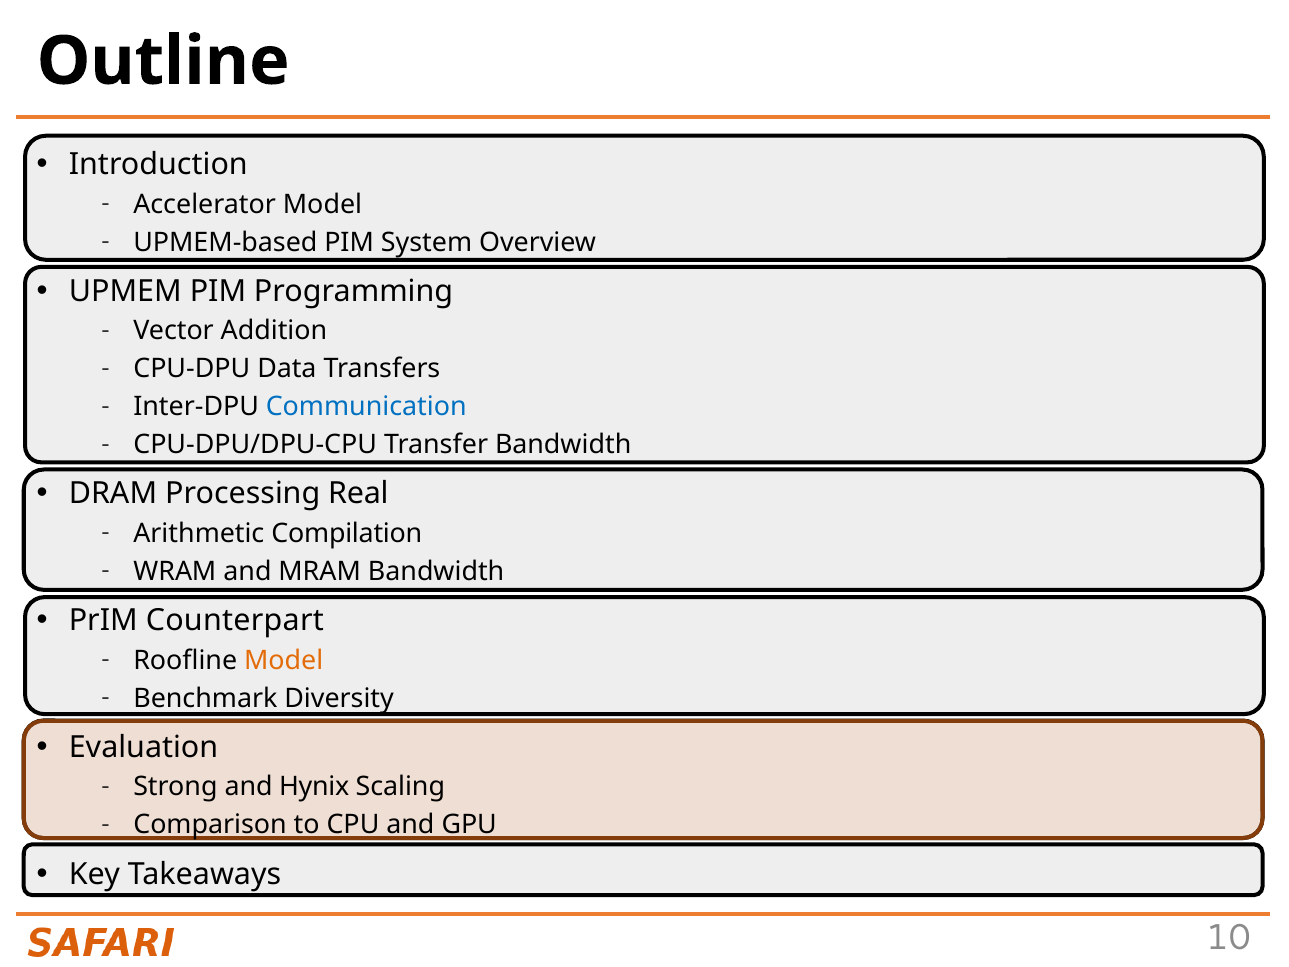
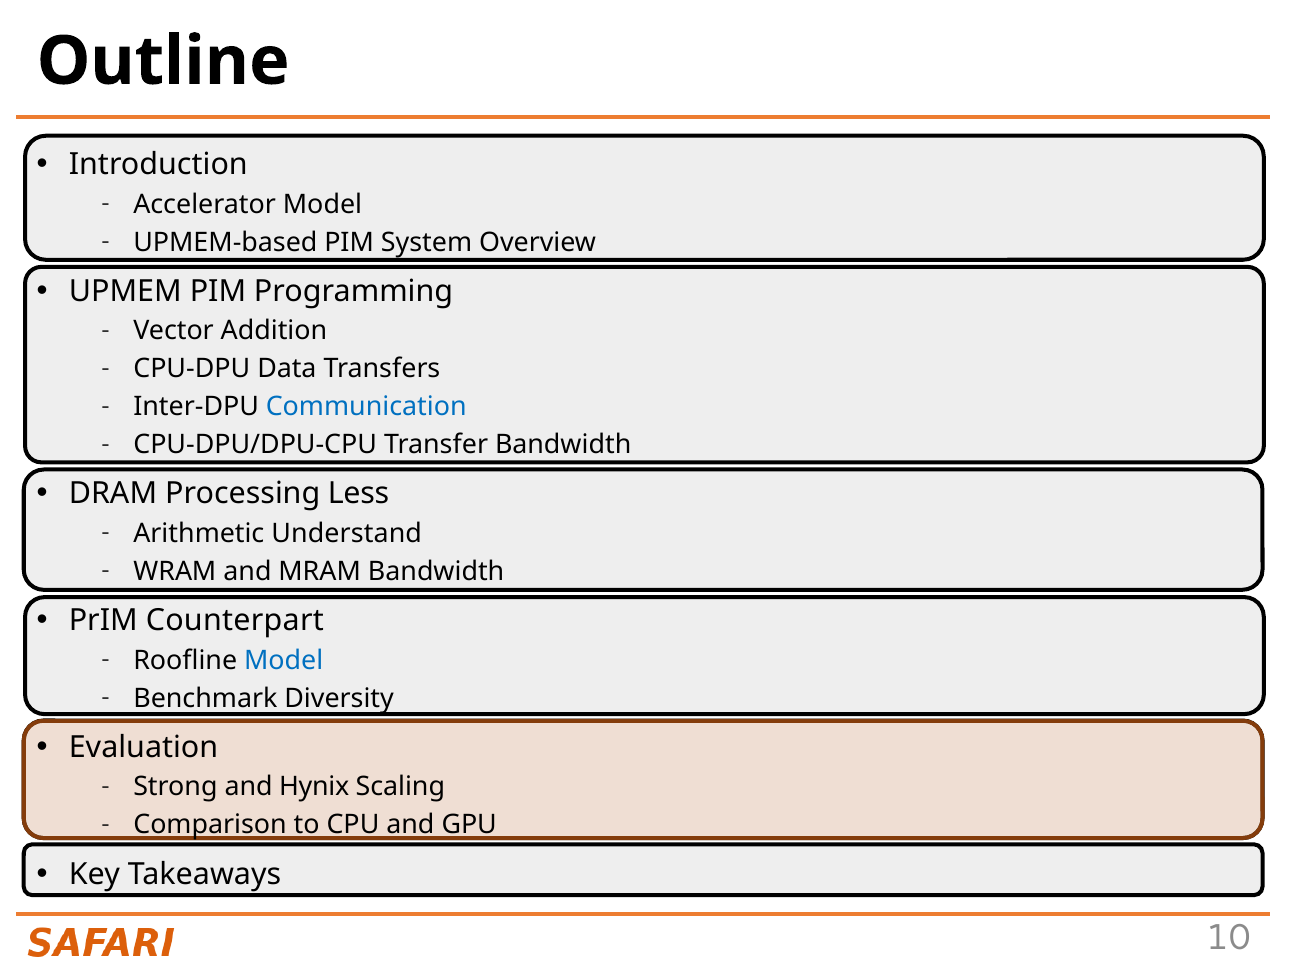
Real: Real -> Less (358, 494)
Compilation: Compilation -> Understand (347, 533)
Model colour: orange -> blue (284, 660)
